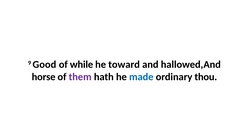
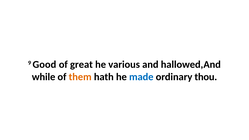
while: while -> great (81, 65)
toward: toward -> various (124, 65)
horse: horse -> while (44, 77)
them colour: purple -> orange (80, 77)
